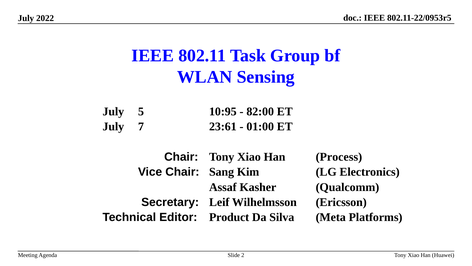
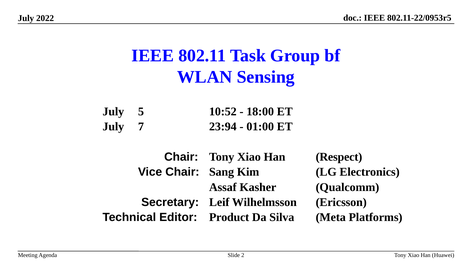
10:95: 10:95 -> 10:52 (223, 111)
82:00: 82:00 -> 18:00 (260, 111)
23:61: 23:61 -> 23:94 (223, 126)
Process: Process -> Respect (339, 157)
